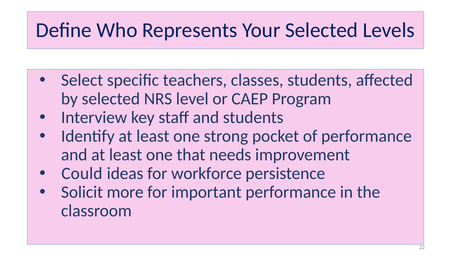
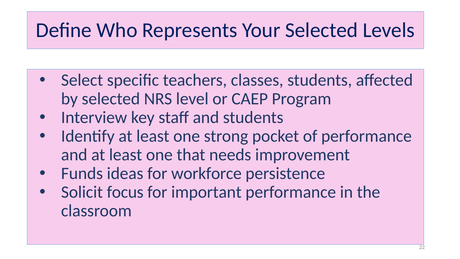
Could: Could -> Funds (82, 173)
more: more -> focus (125, 192)
